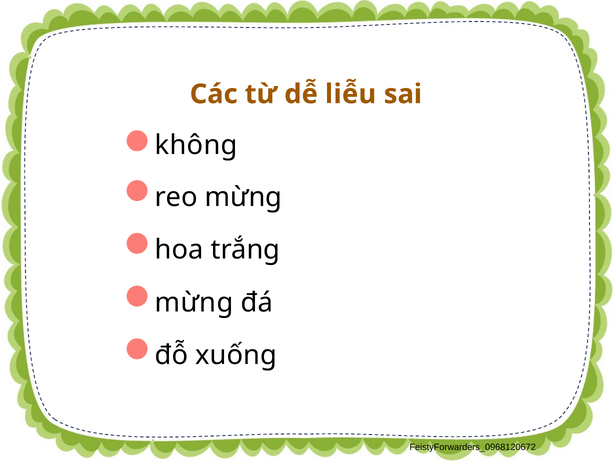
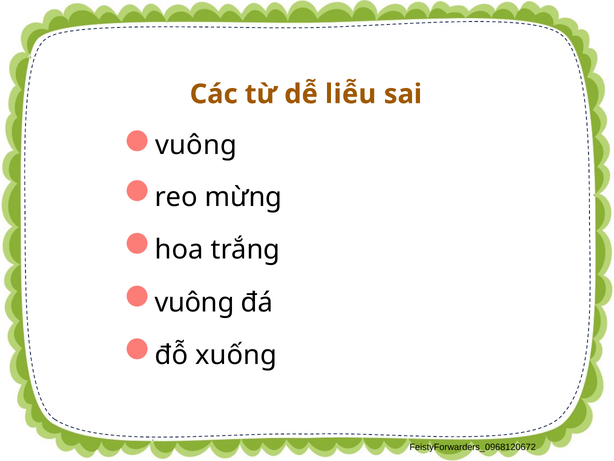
không: không -> vuông (196, 145)
mừng: mừng -> vuông (194, 302)
